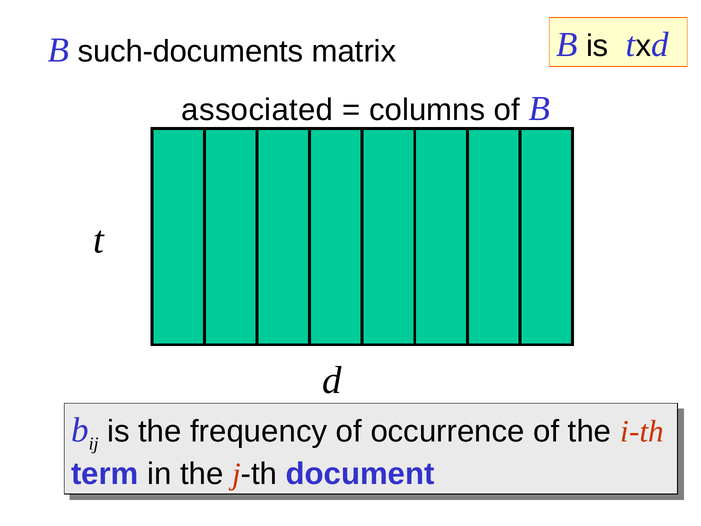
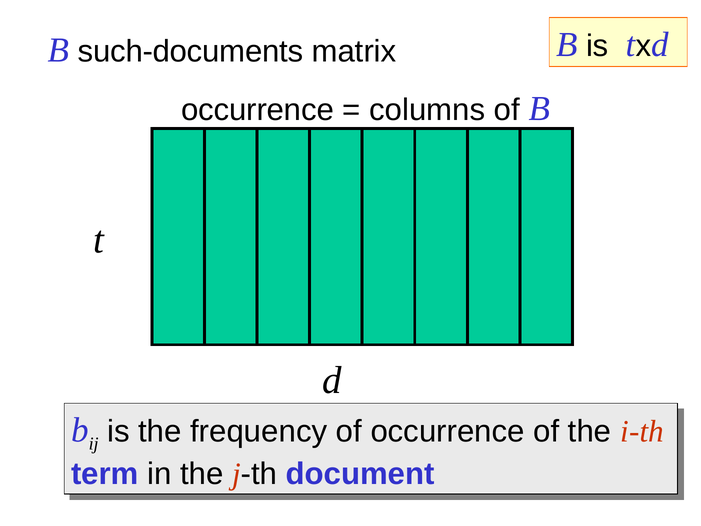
associated: associated -> occurrence (258, 110)
